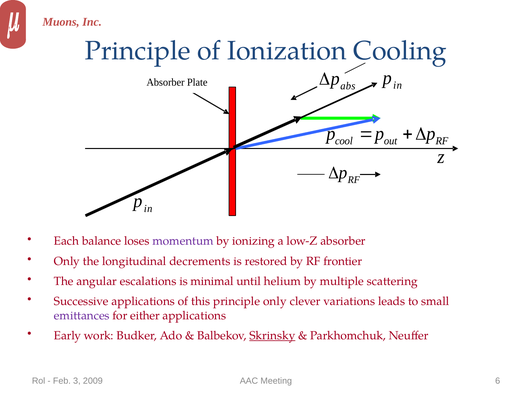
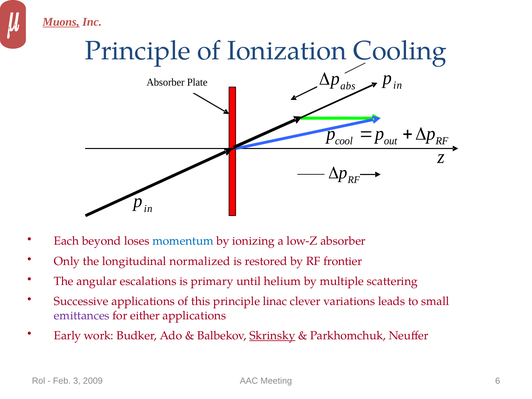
Muons underline: none -> present (61, 22)
balance: balance -> beyond (102, 241)
momentum colour: purple -> blue (183, 241)
decrements: decrements -> normalized (200, 261)
minimal: minimal -> primary (212, 281)
principle only: only -> linac (275, 301)
